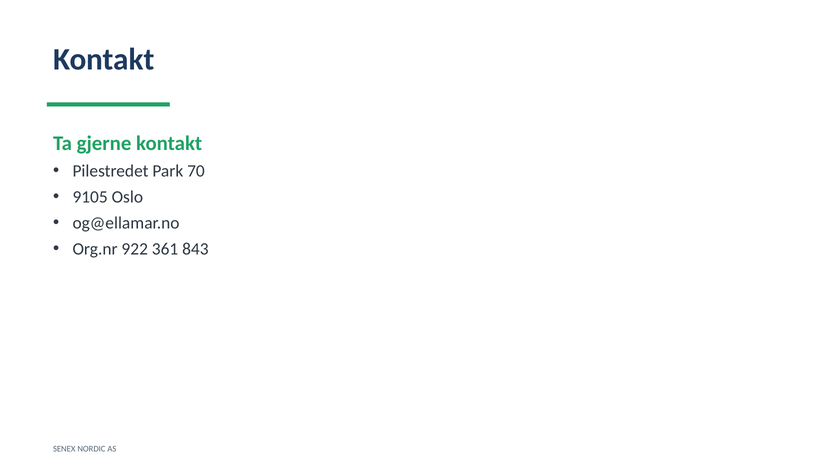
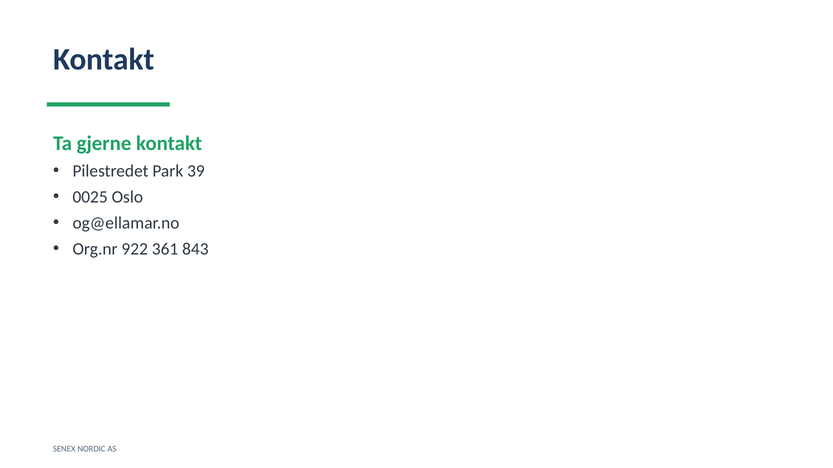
70: 70 -> 39 (196, 171)
9105: 9105 -> 0025 (90, 197)
